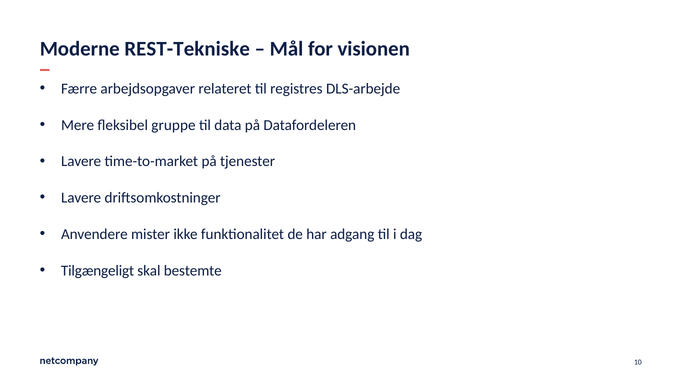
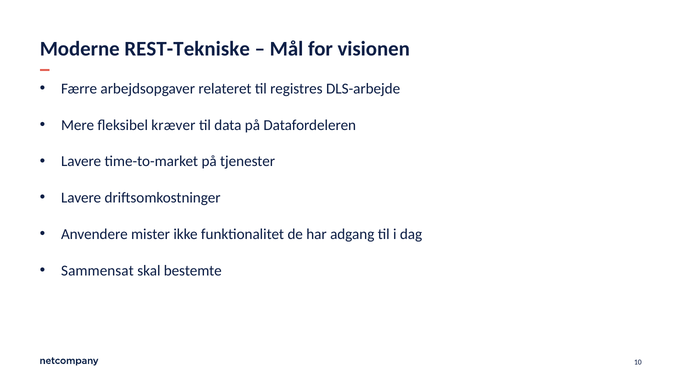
gruppe: gruppe -> kræver (173, 125)
Tilgængeligt: Tilgængeligt -> Sammensat (97, 270)
